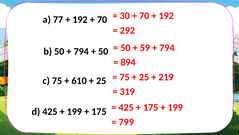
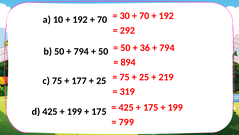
77: 77 -> 10 (58, 19)
59: 59 -> 36 (145, 48)
610: 610 -> 177 (79, 80)
